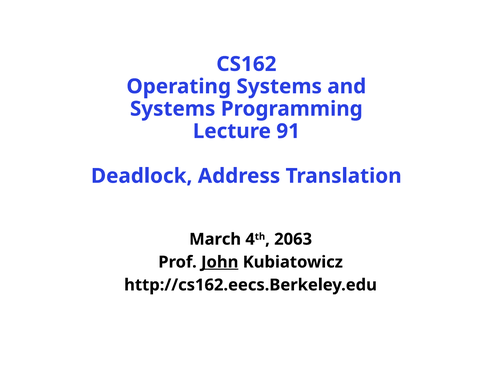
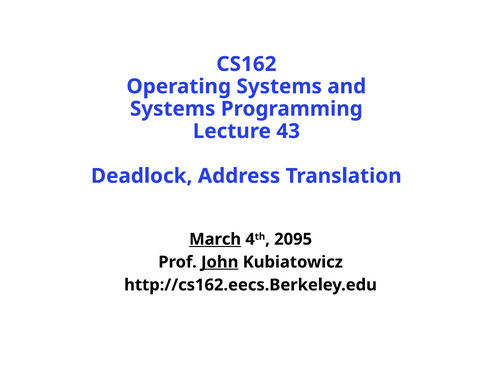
91: 91 -> 43 (288, 131)
March underline: none -> present (215, 239)
2063: 2063 -> 2095 (293, 239)
